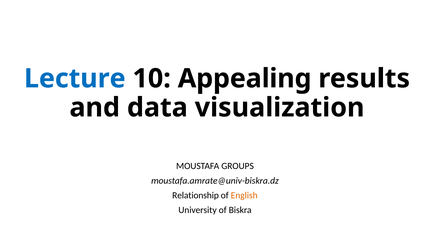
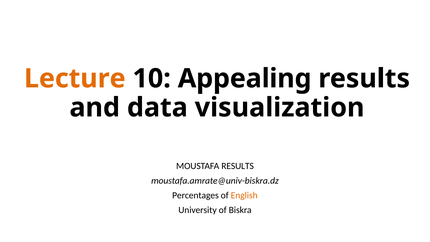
Lecture colour: blue -> orange (75, 78)
MOUSTAFA GROUPS: GROUPS -> RESULTS (238, 166)
Relationship: Relationship -> Percentages (195, 195)
